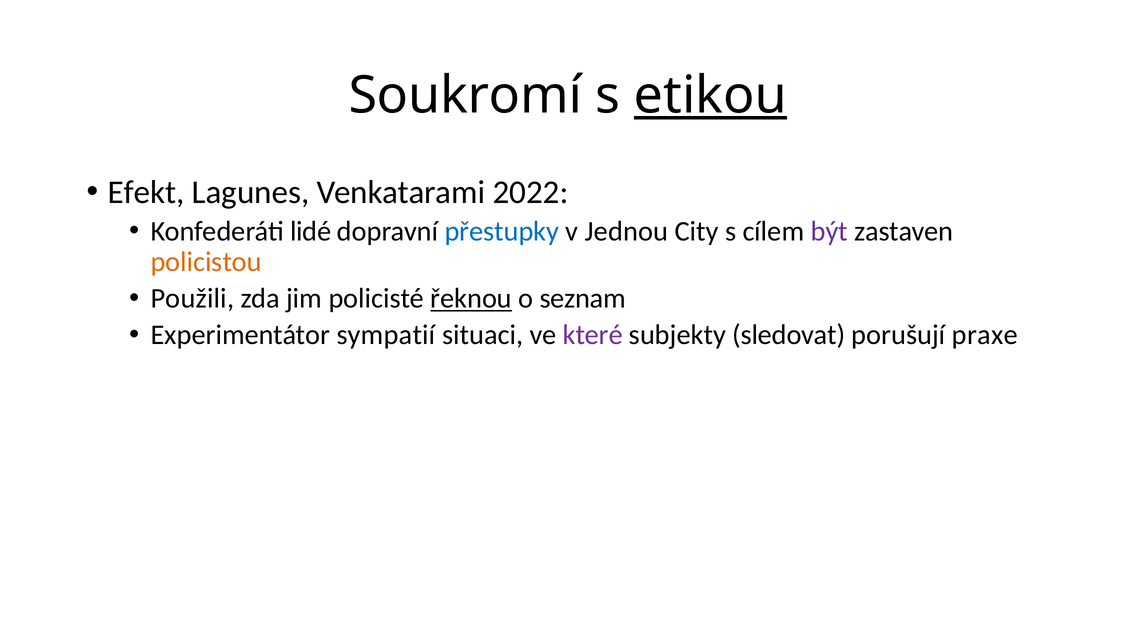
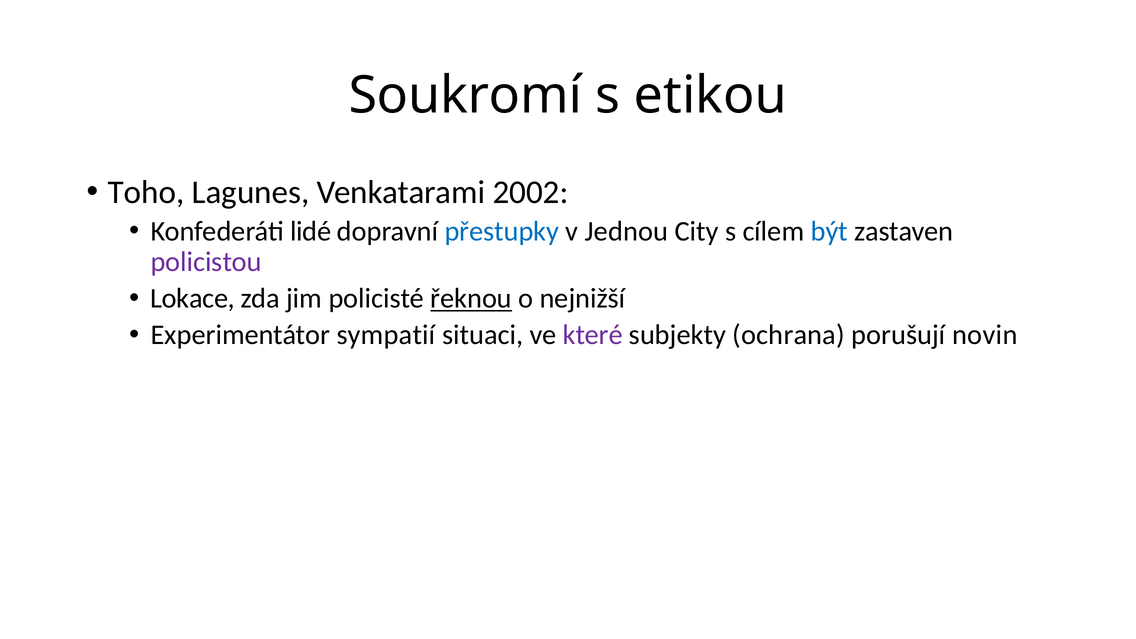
etikou underline: present -> none (710, 95)
Efekt: Efekt -> Toho (146, 192)
2022: 2022 -> 2002 (531, 192)
být colour: purple -> blue (829, 231)
policistou colour: orange -> purple (206, 262)
Použili: Použili -> Lokace (193, 298)
seznam: seznam -> nejnižší (582, 298)
sledovat: sledovat -> ochrana (789, 335)
praxe: praxe -> novin (985, 335)
